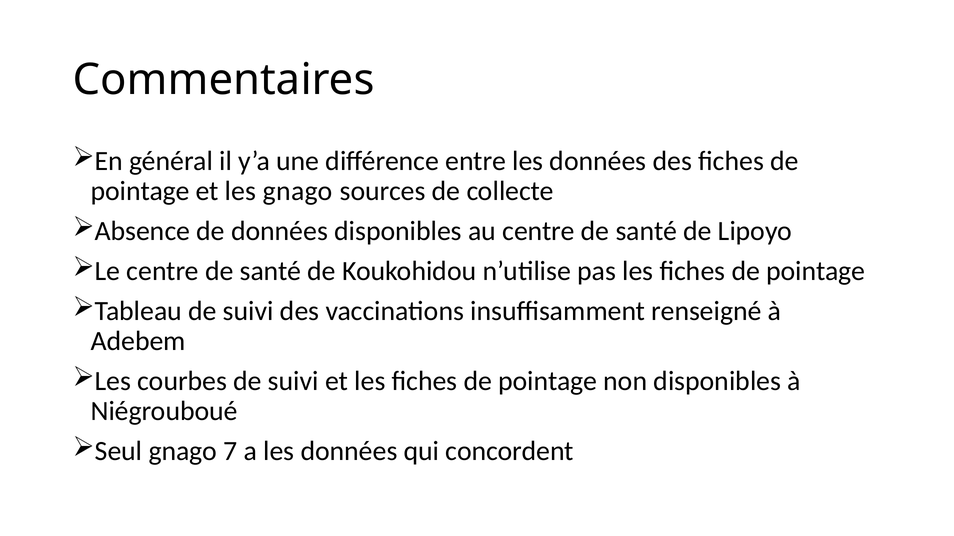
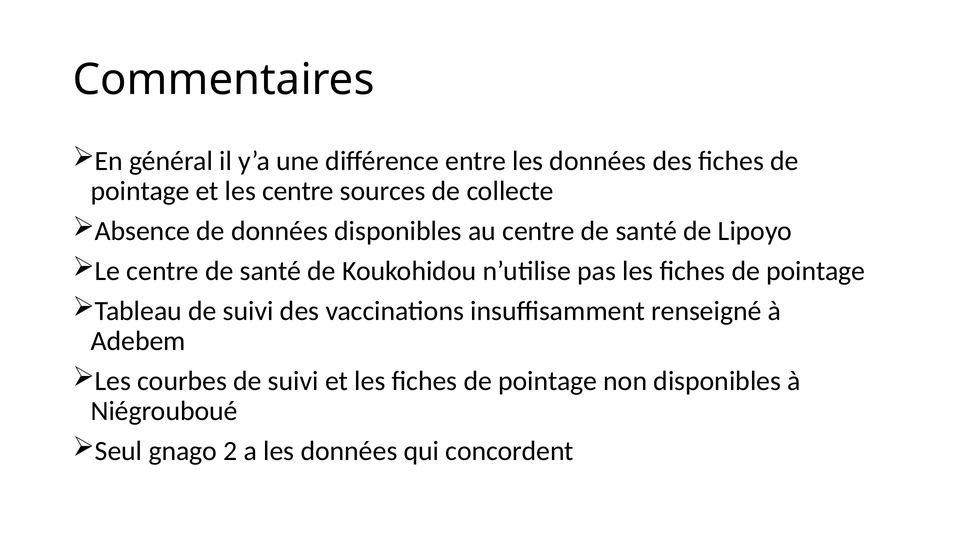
les gnago: gnago -> centre (298, 191)
7: 7 -> 2 (230, 451)
